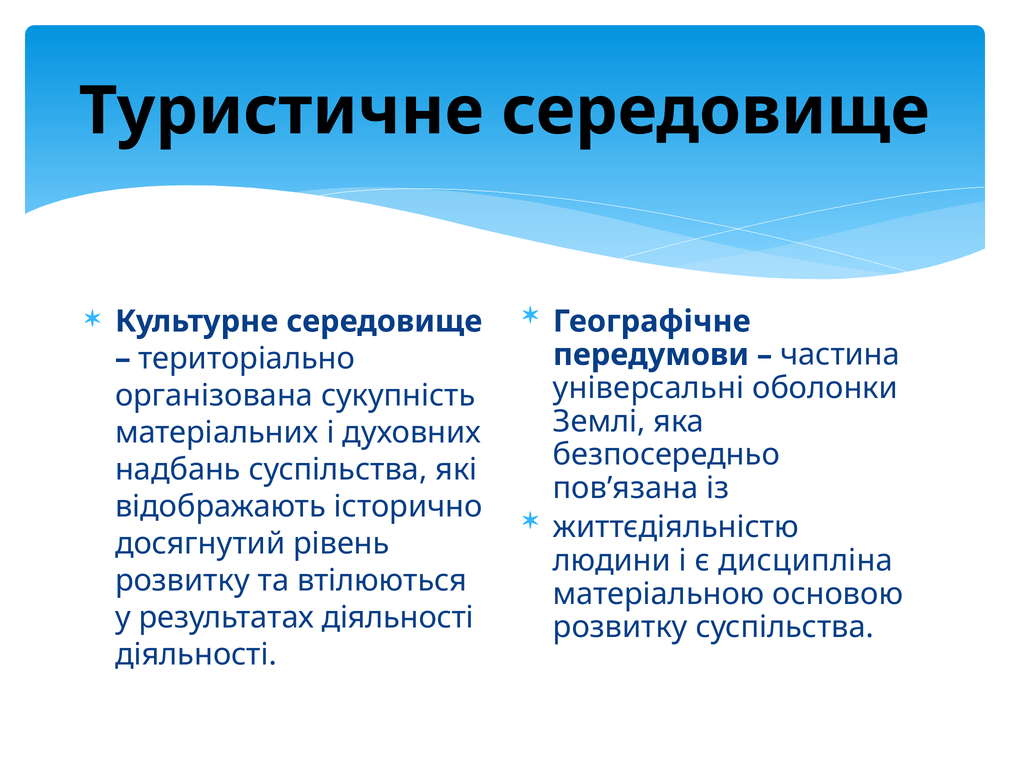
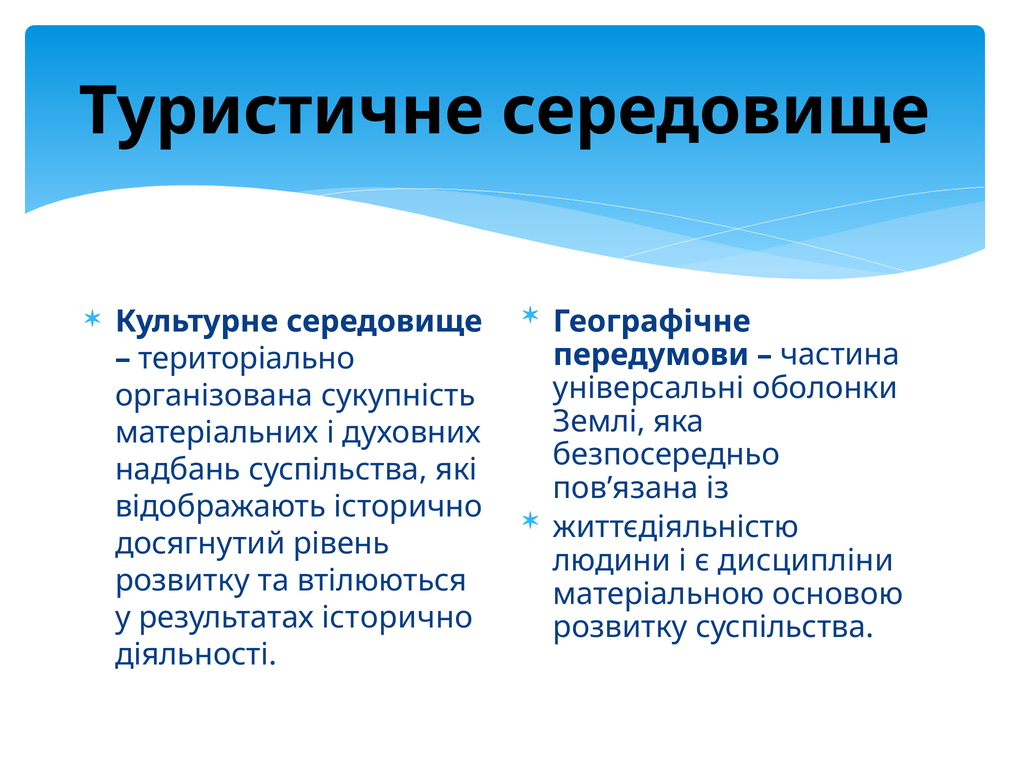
дисципліна: дисципліна -> дисципліни (806, 560)
результатах діяльності: діяльності -> історично (397, 617)
